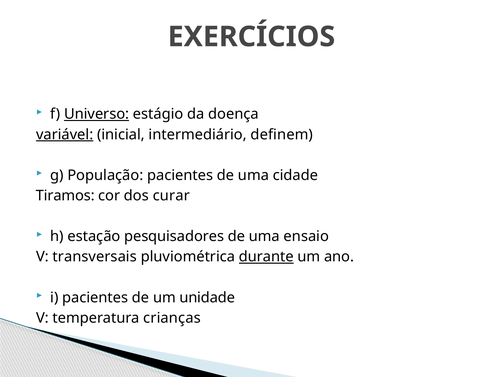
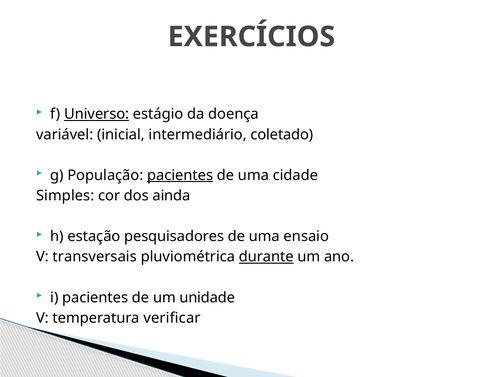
variável underline: present -> none (65, 135)
definem: definem -> coletado (282, 135)
pacientes underline: none -> present (180, 175)
Tiramos: Tiramos -> Simples (65, 196)
curar: curar -> ainda (171, 196)
crianças: crianças -> verificar (172, 318)
